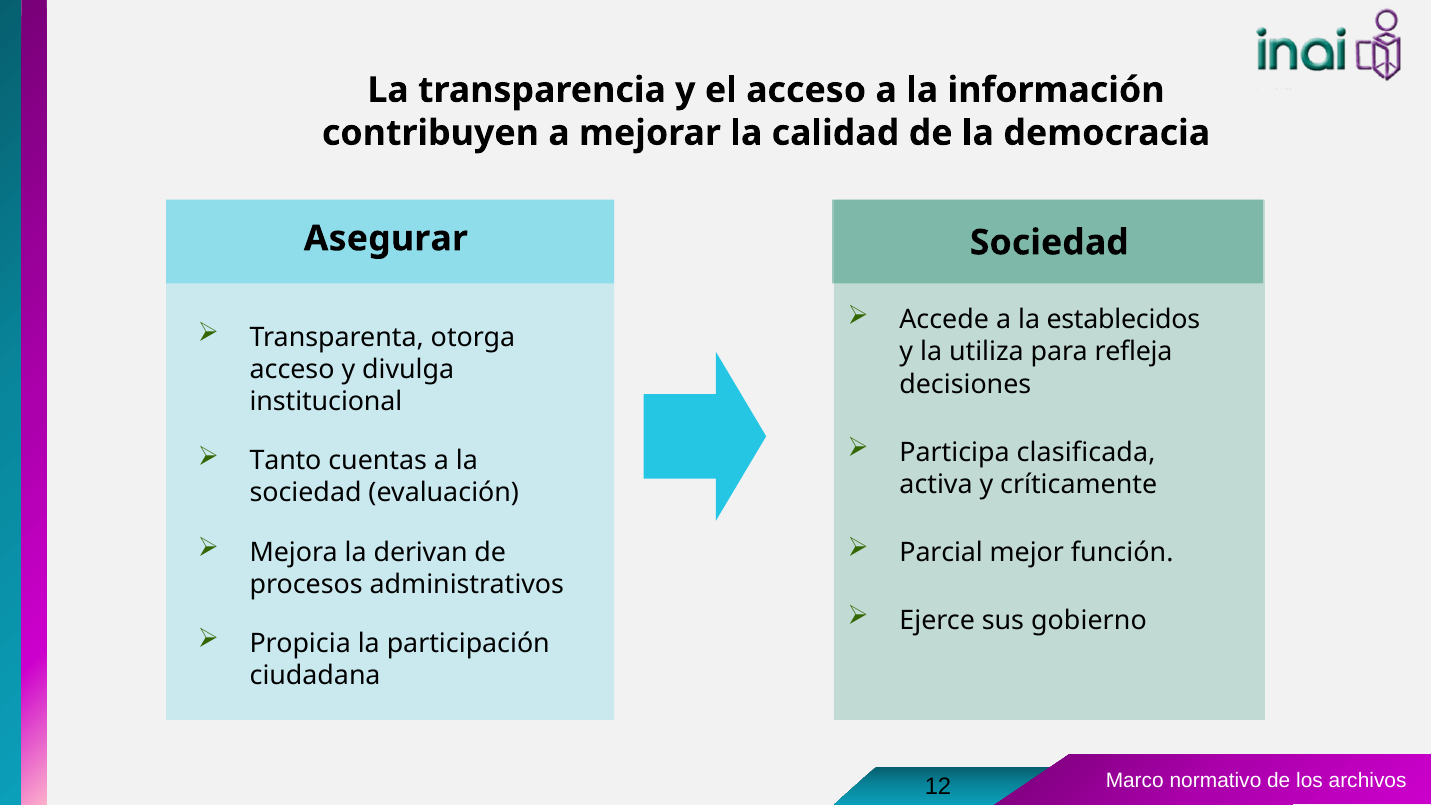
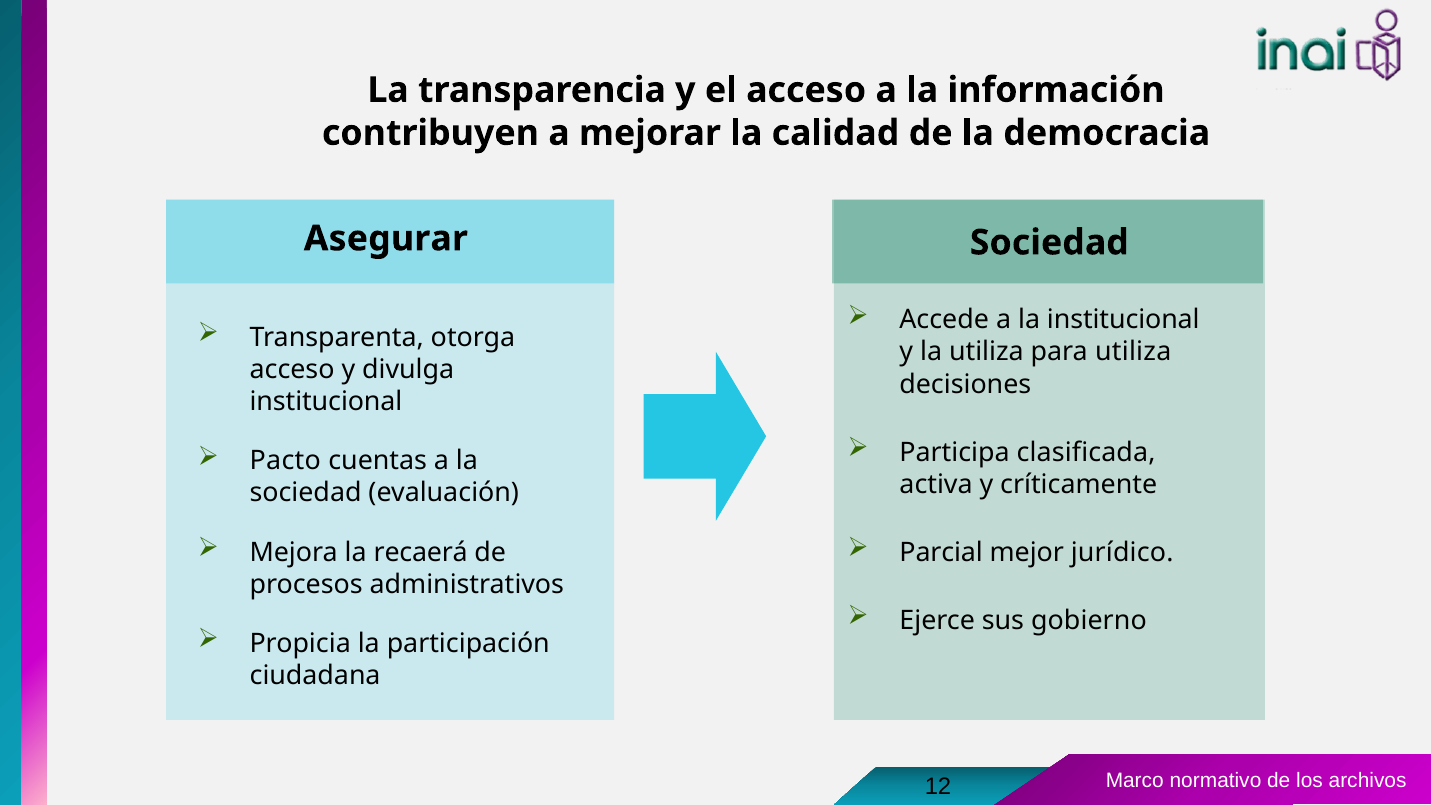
la establecidos: establecidos -> institucional (1123, 320)
para refleja: refleja -> utiliza (1133, 352)
Tanto: Tanto -> Pacto (285, 461)
derivan: derivan -> recaerá (421, 552)
función: función -> jurídico (1122, 552)
